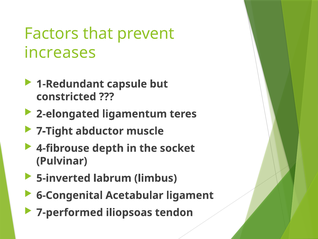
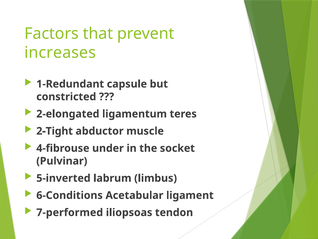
7-Tight: 7-Tight -> 2-Tight (55, 131)
depth: depth -> under (108, 148)
6-Congenital: 6-Congenital -> 6-Conditions (70, 195)
